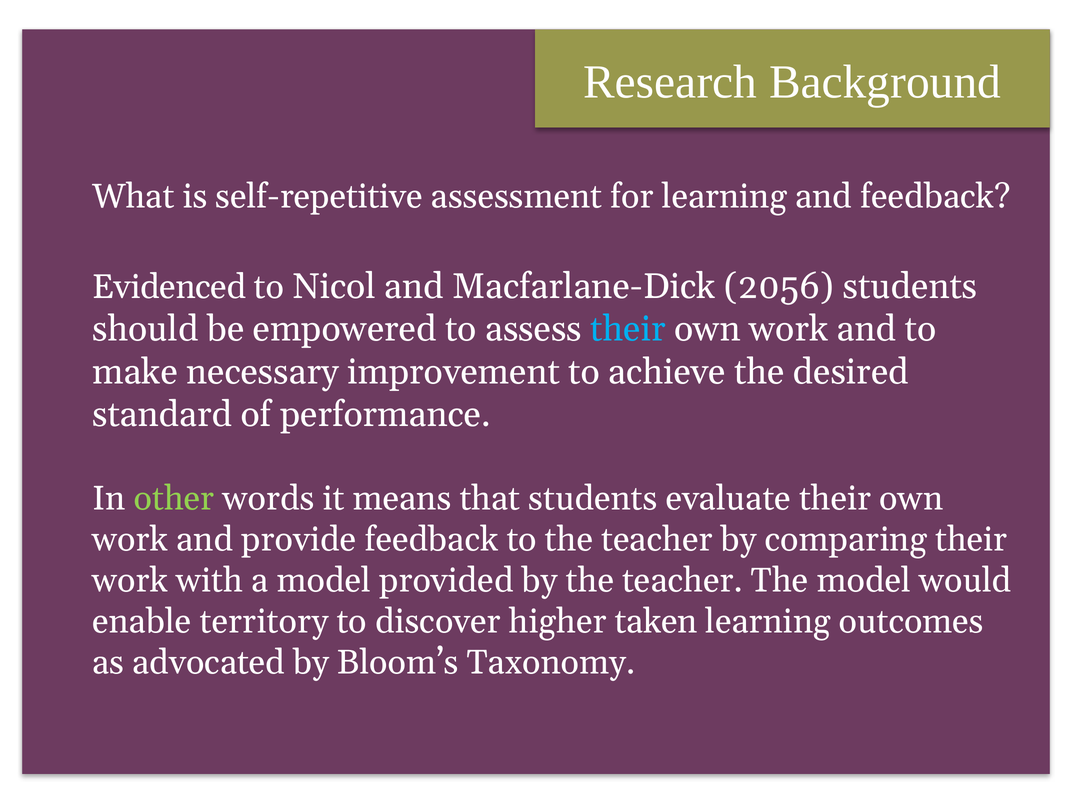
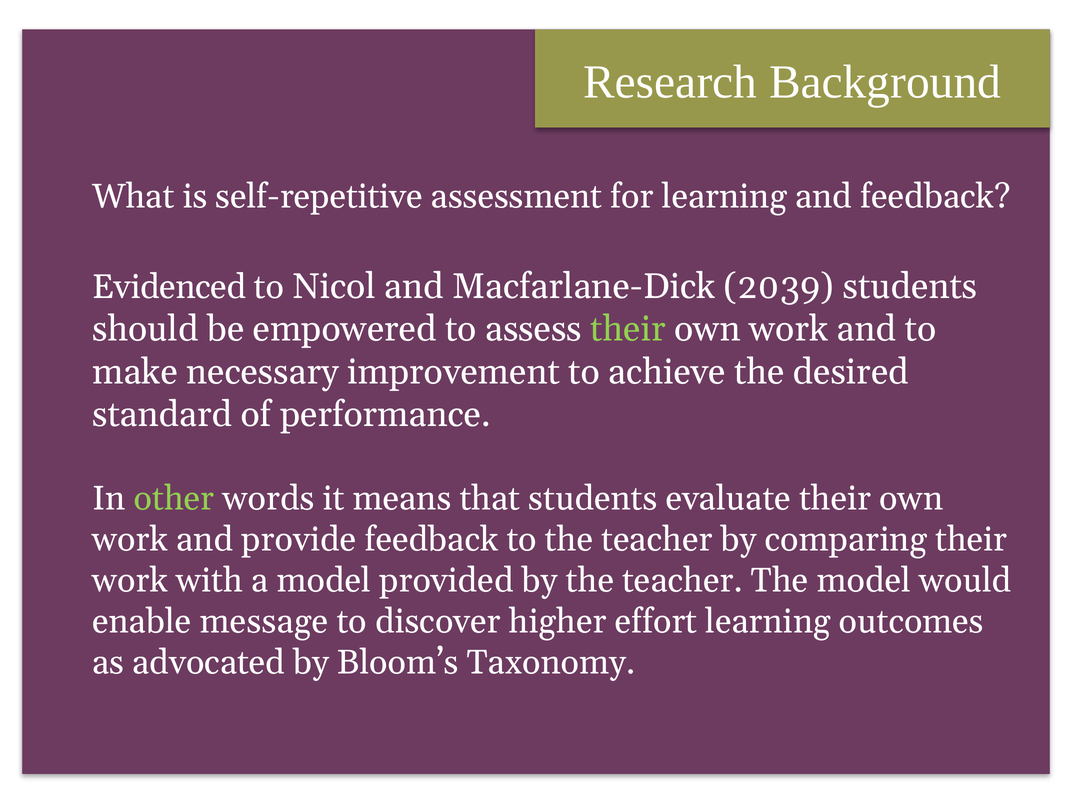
2056: 2056 -> 2039 (779, 286)
their colour: light blue -> light green (628, 329)
territory: territory -> message (264, 621)
taken: taken -> effort (656, 621)
